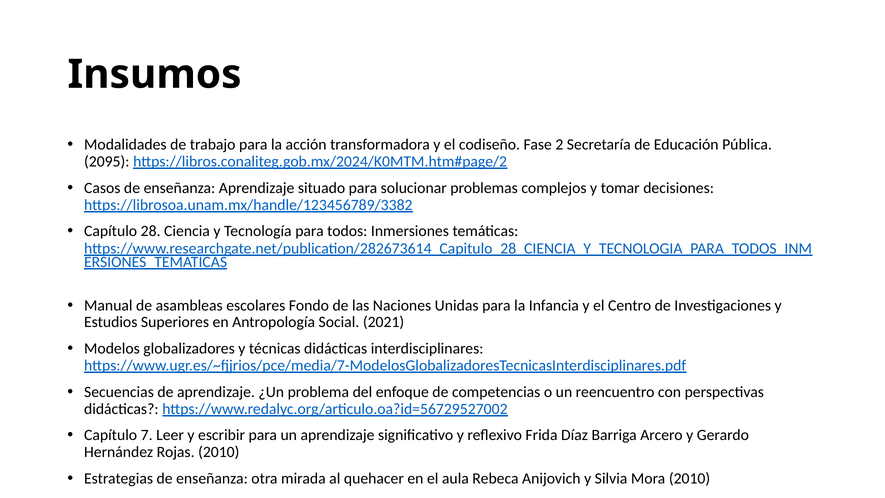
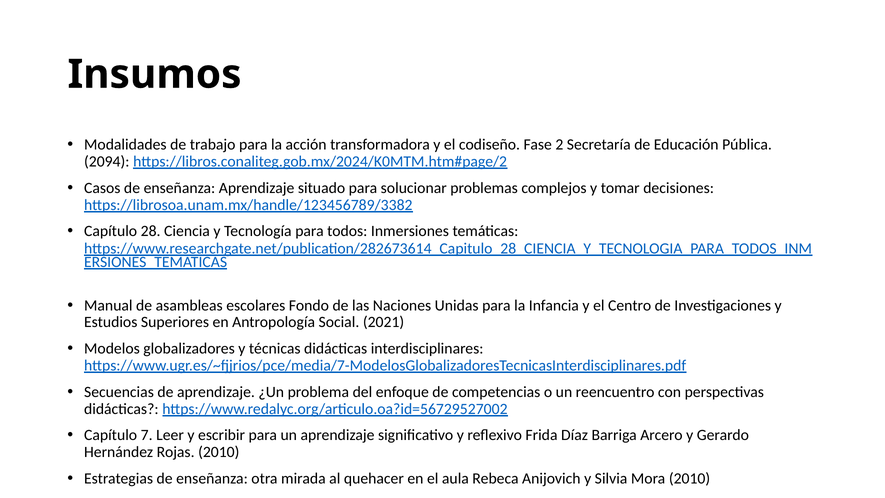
2095: 2095 -> 2094 (107, 162)
